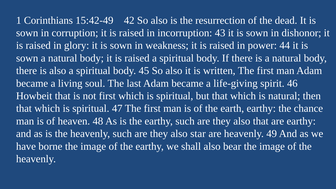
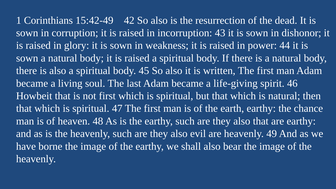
star: star -> evil (198, 134)
